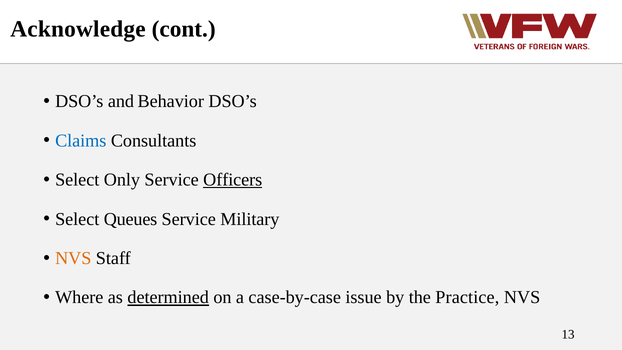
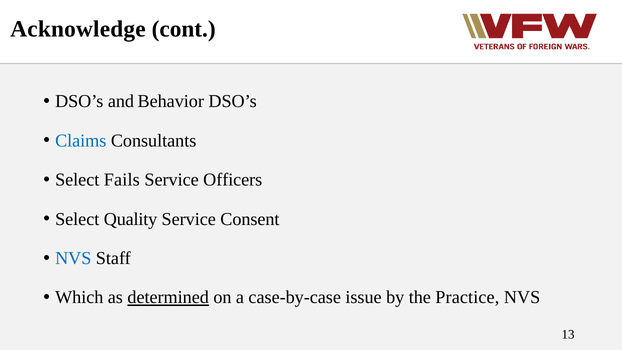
Only: Only -> Fails (122, 180)
Officers underline: present -> none (233, 180)
Queues: Queues -> Quality (131, 219)
Military: Military -> Consent (250, 219)
NVS colour: orange -> blue (73, 258)
Where: Where -> Which (79, 297)
